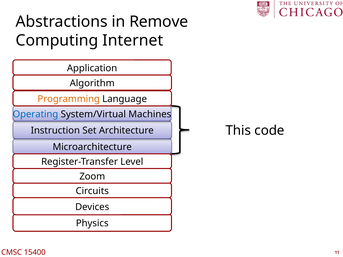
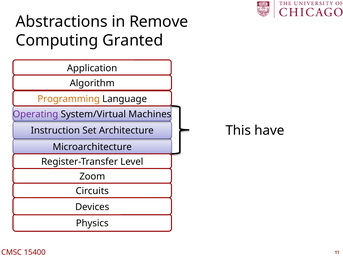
Internet: Internet -> Granted (133, 41)
Operating colour: blue -> purple (35, 114)
code: code -> have (269, 131)
